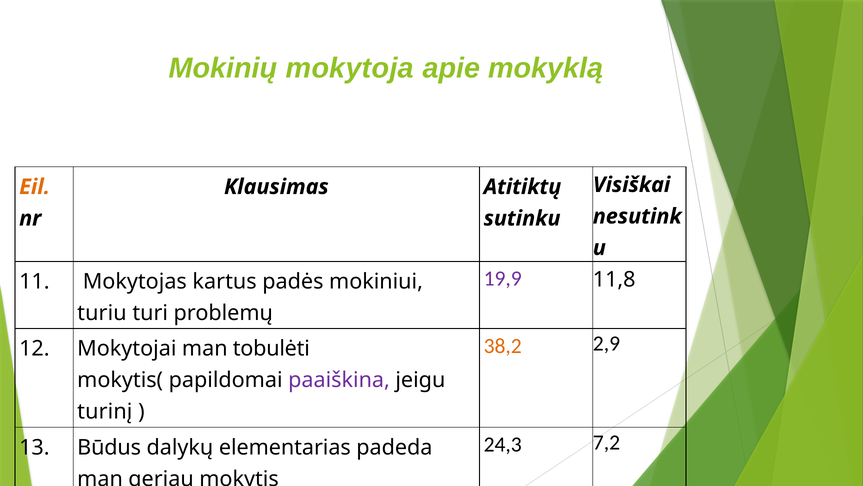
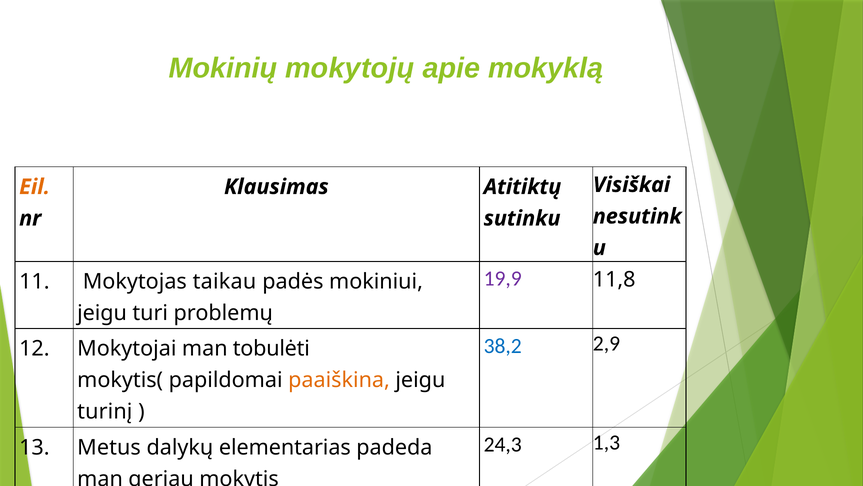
mokytoja: mokytoja -> mokytojų (350, 68)
kartus: kartus -> taikau (224, 281)
turiu: turiu -> jeigu (102, 313)
38,2 colour: orange -> blue (503, 345)
paaiškina colour: purple -> orange (339, 380)
7,2: 7,2 -> 1,3 (606, 442)
Būdus: Būdus -> Metus (109, 447)
